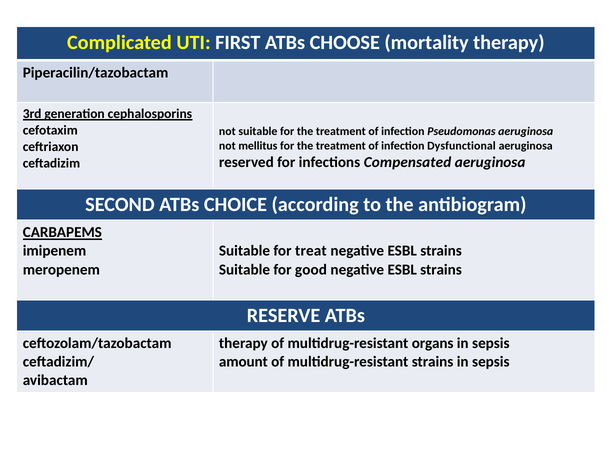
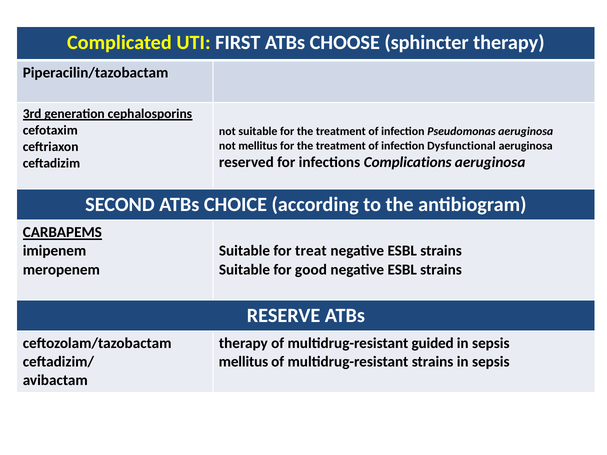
mortality: mortality -> sphincter (427, 42)
Compensated: Compensated -> Complications (408, 162)
organs: organs -> guided (433, 344)
amount: amount -> mellitus (243, 362)
